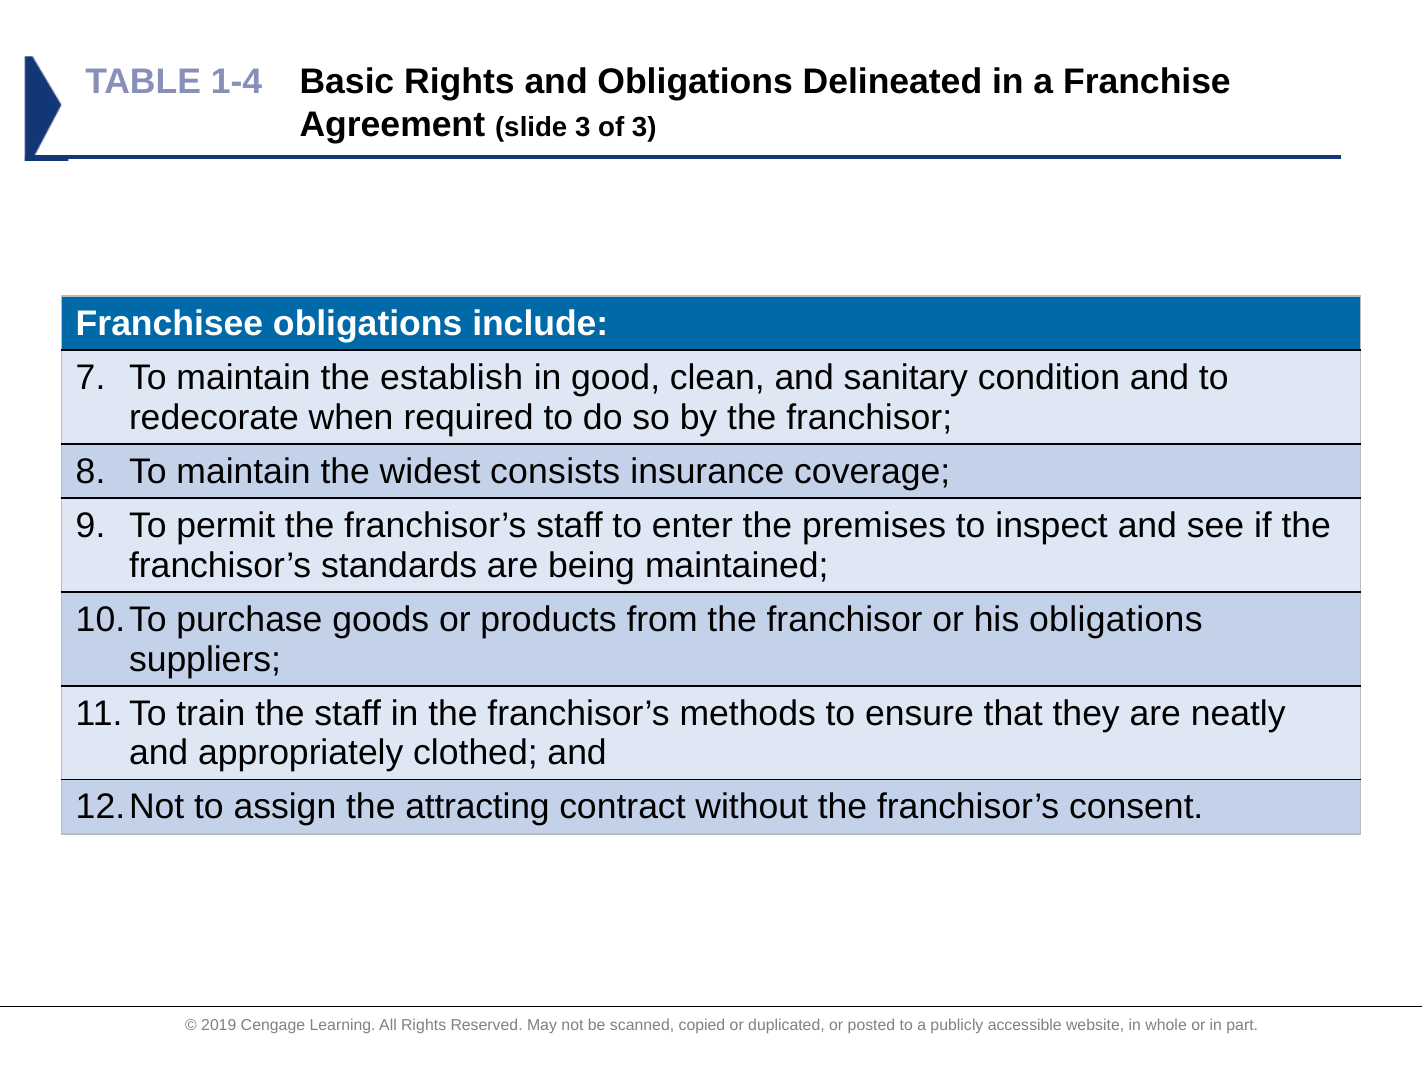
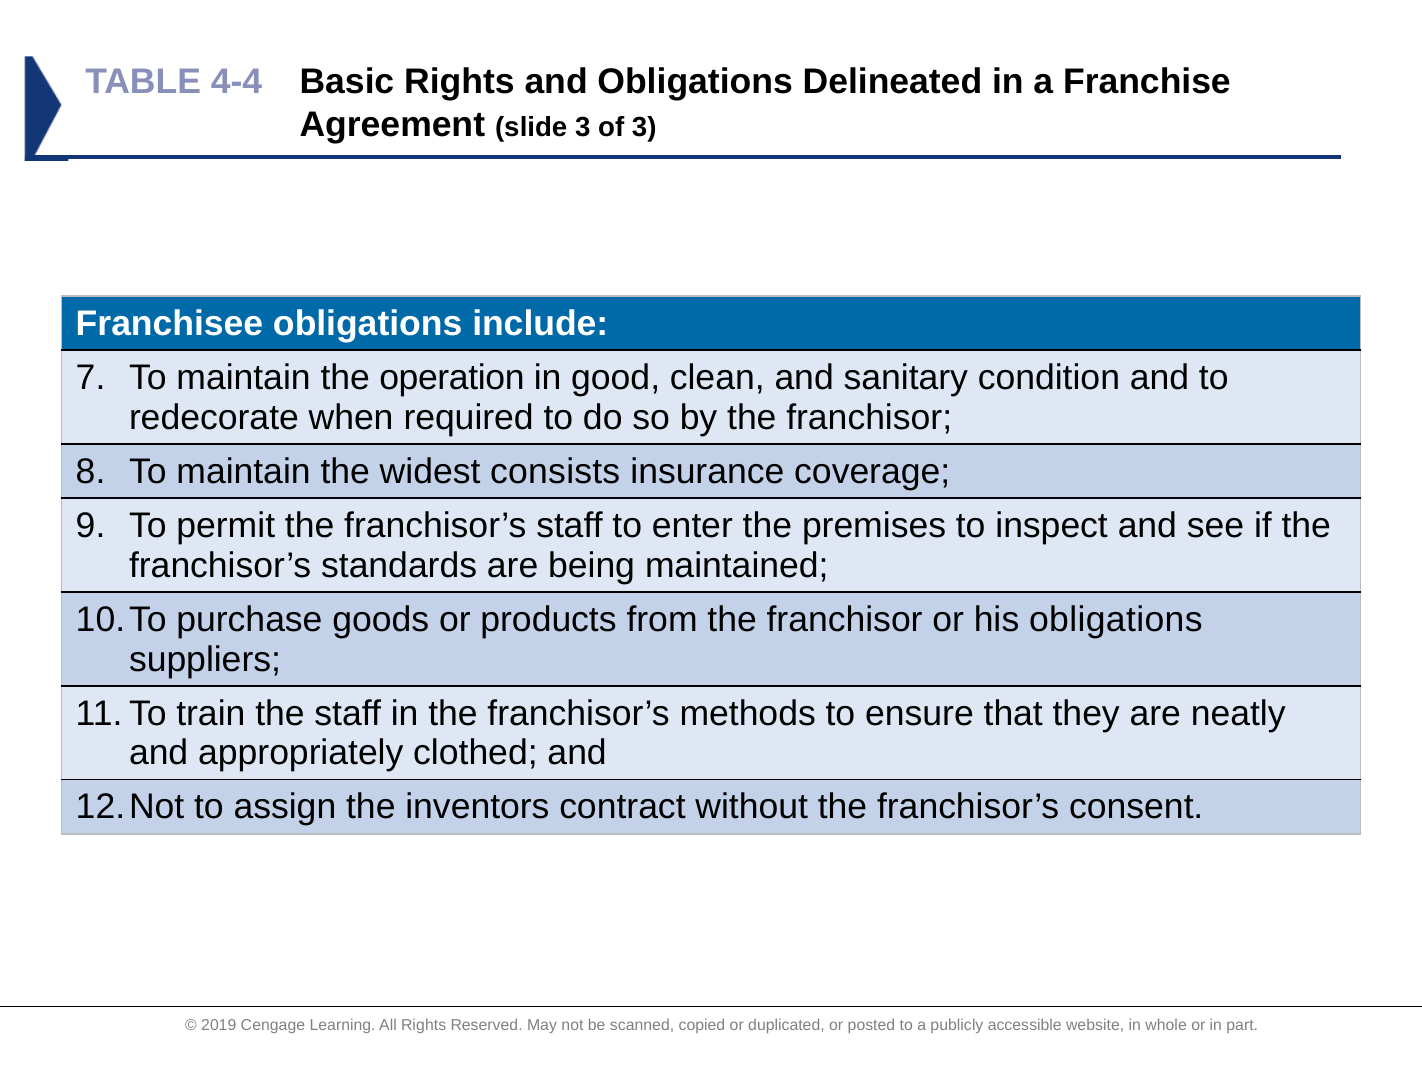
1-4: 1-4 -> 4-4 (237, 82)
establish: establish -> operation (452, 378)
attracting: attracting -> inventors (477, 808)
